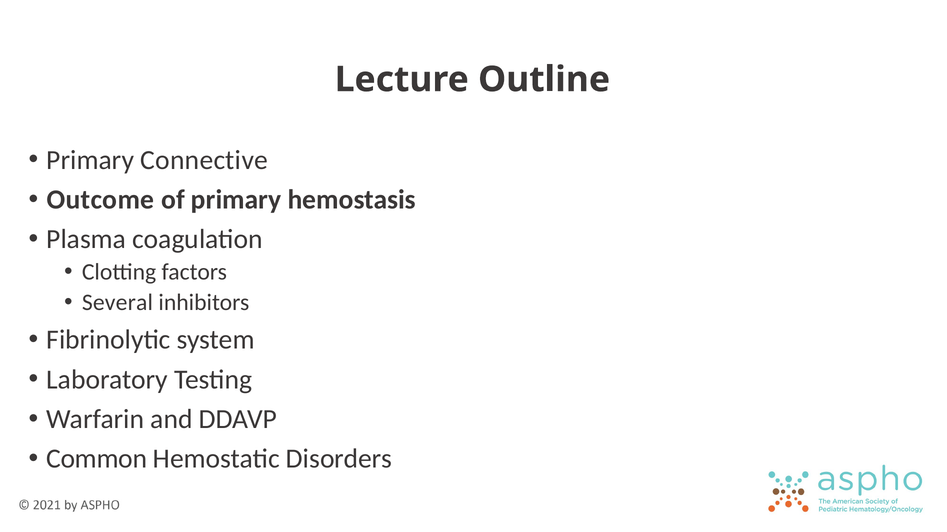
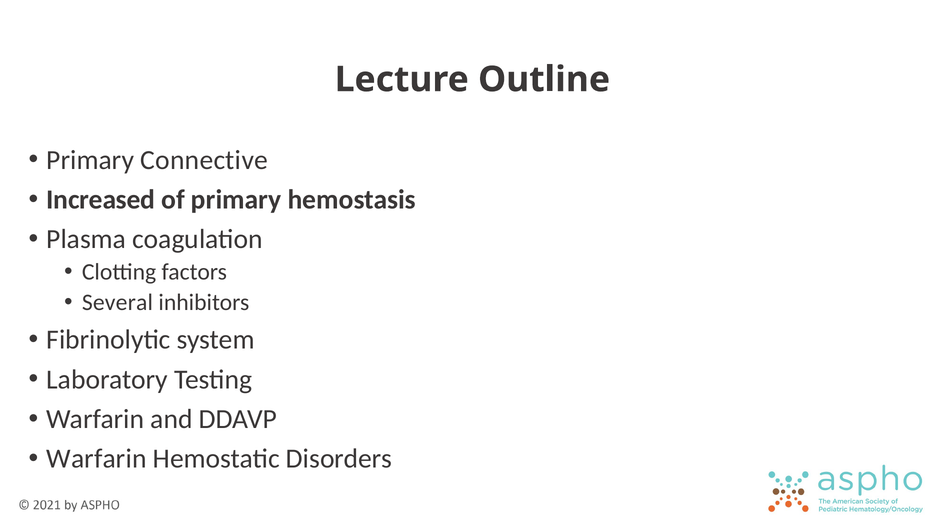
Outcome: Outcome -> Increased (101, 200)
Common: Common -> Warfarin (96, 459)
